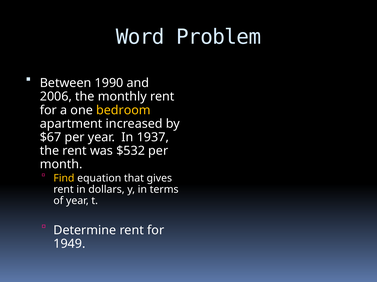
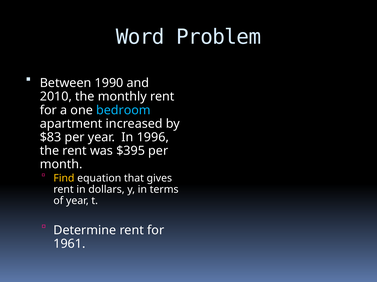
2006: 2006 -> 2010 (56, 97)
bedroom colour: yellow -> light blue (123, 110)
$67: $67 -> $83 (51, 138)
1937: 1937 -> 1996 (153, 138)
$532: $532 -> $395 (131, 151)
1949: 1949 -> 1961 (69, 244)
